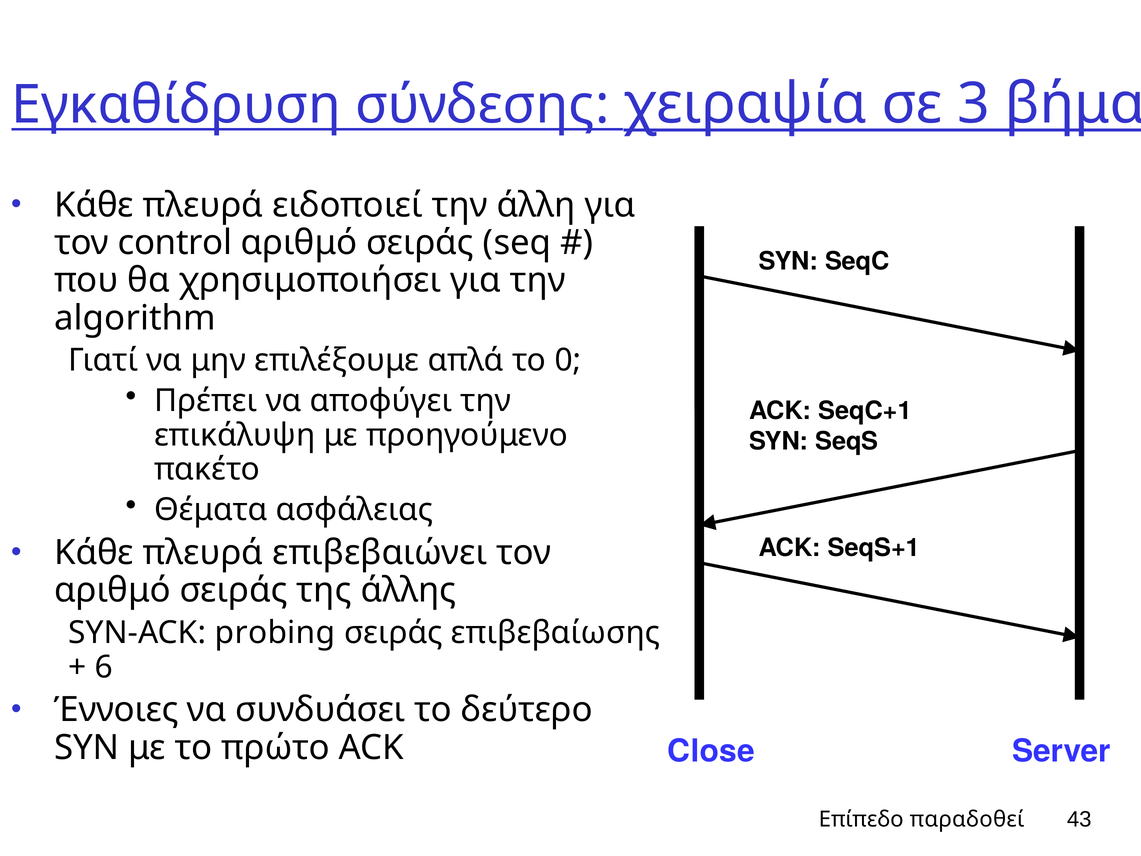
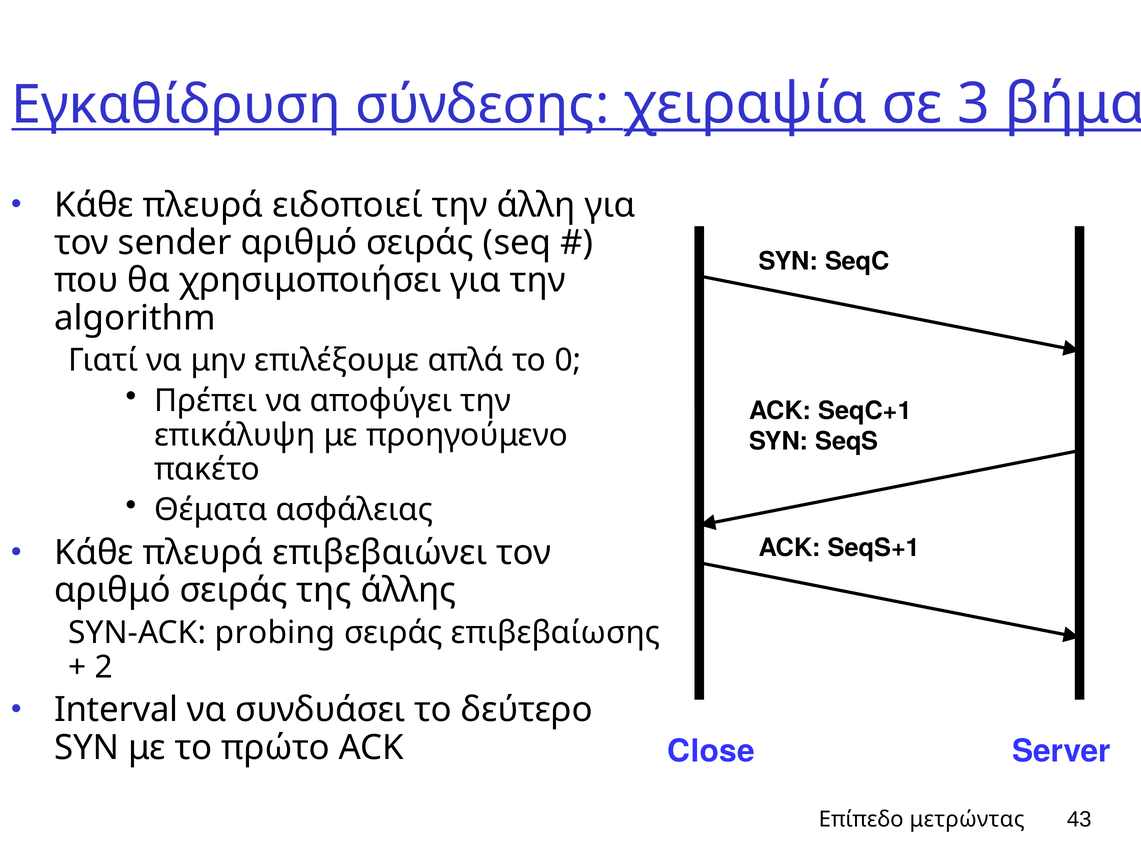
control: control -> sender (175, 243)
6: 6 -> 2 (104, 667)
Έννοιες: Έννοιες -> Interval (116, 710)
παραδοθεί: παραδοθεί -> μετρώντας (967, 819)
